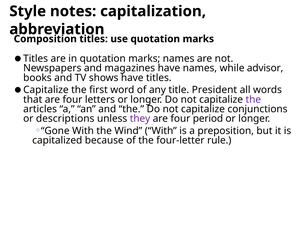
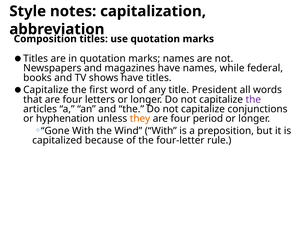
advisor: advisor -> federal (265, 68)
descriptions: descriptions -> hyphenation (65, 119)
they colour: purple -> orange (140, 119)
